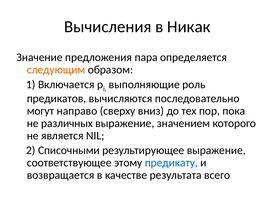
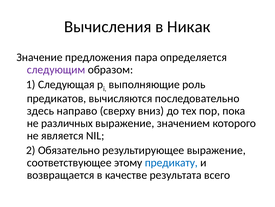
следующим colour: orange -> purple (56, 70)
Включается: Включается -> Следующая (66, 84)
могут: могут -> здесь (40, 110)
Списочными: Списочными -> Обязательно (69, 150)
